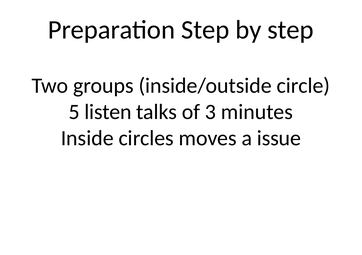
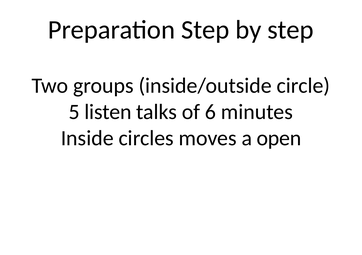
3: 3 -> 6 (210, 112)
issue: issue -> open (279, 138)
